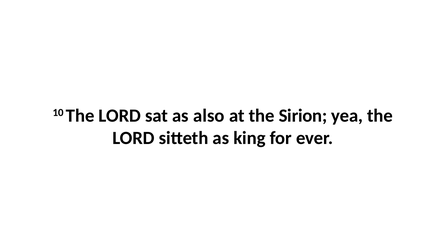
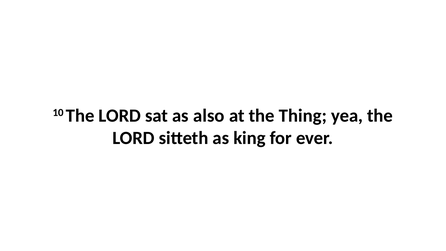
Sirion: Sirion -> Thing (303, 116)
